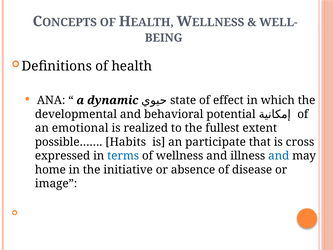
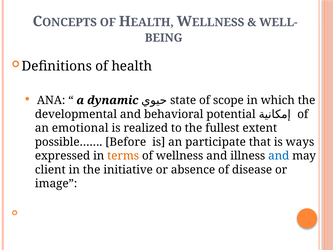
effect: effect -> scope (228, 100)
Habits: Habits -> Before (126, 142)
cross: cross -> ways (300, 142)
terms colour: blue -> orange (123, 156)
home: home -> client (50, 170)
